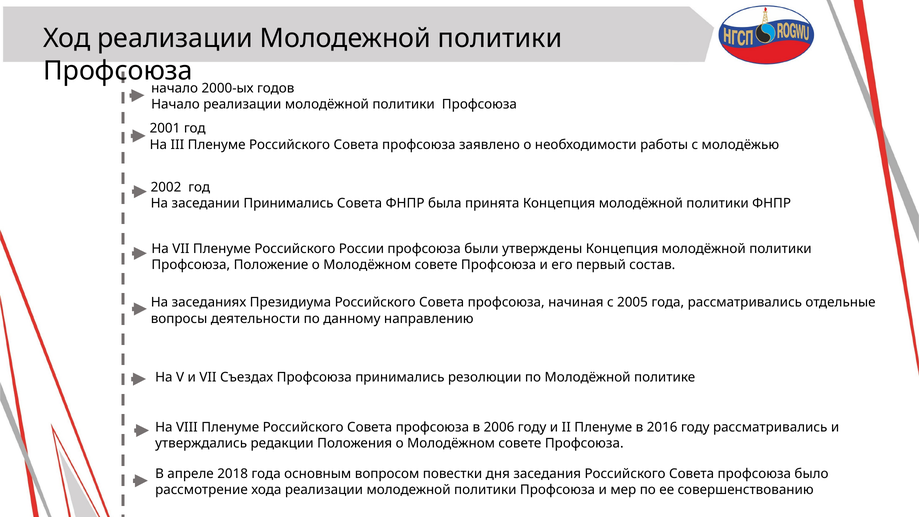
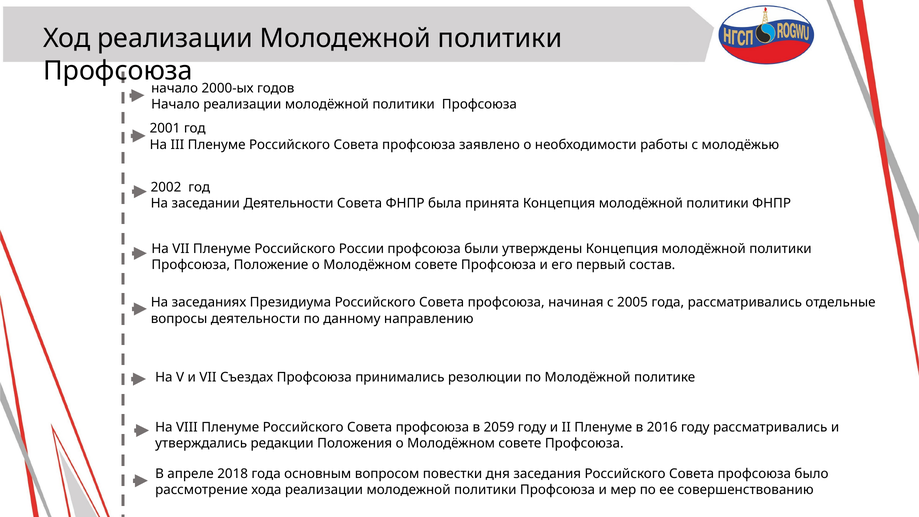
заседании Принимались: Принимались -> Деятельности (289, 204)
2006: 2006 -> 2059 (499, 427)
